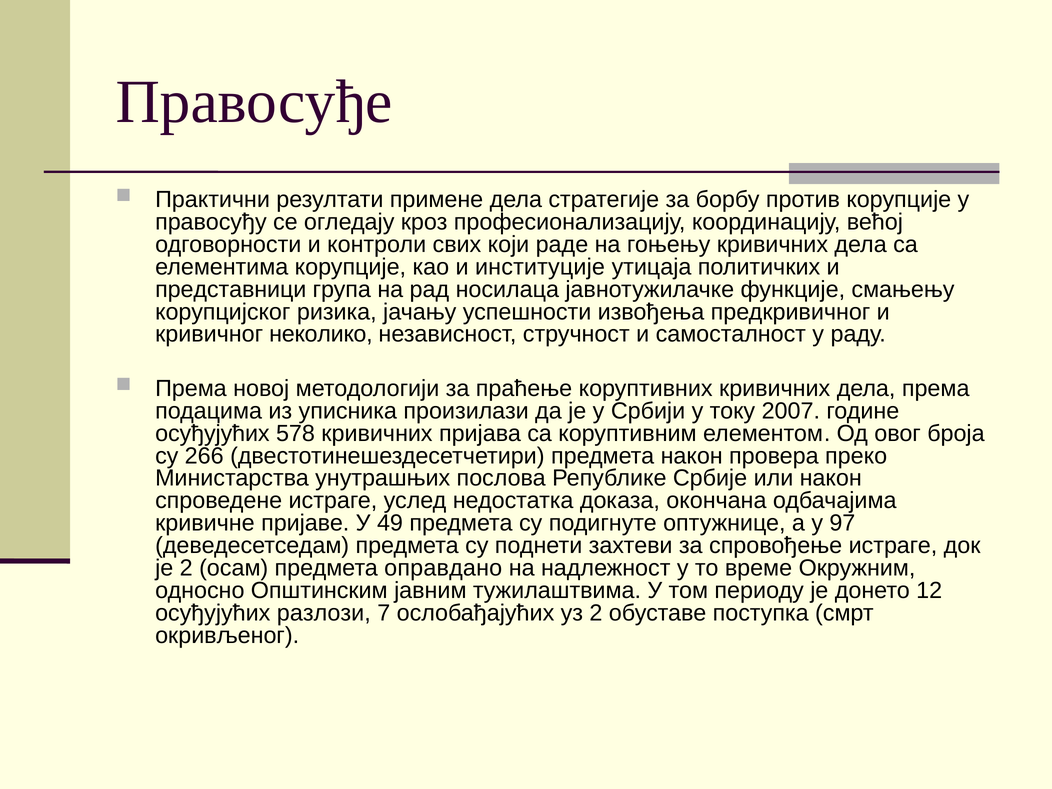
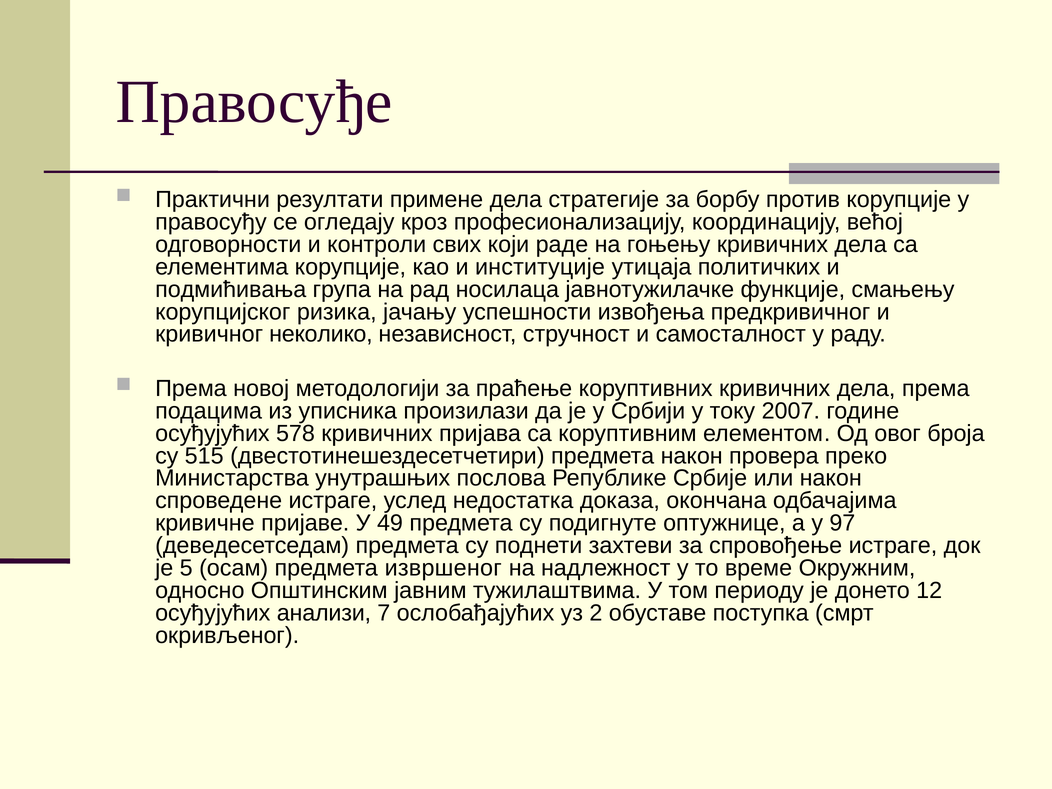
представници: представници -> подмићивања (231, 289)
266: 266 -> 515 (204, 456)
је 2: 2 -> 5 (186, 568)
оправдано: оправдано -> извршеног (443, 568)
разлози: разлози -> анализи (324, 613)
